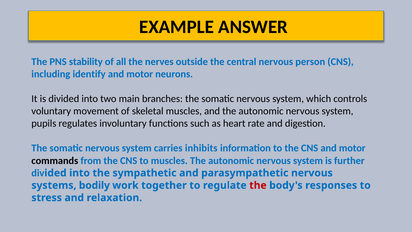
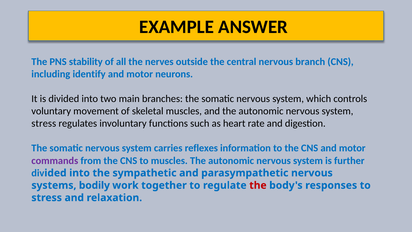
person: person -> branch (310, 62)
pupils: pupils -> stress (44, 123)
inhibits: inhibits -> reflexes (201, 148)
commands colour: black -> purple (55, 160)
